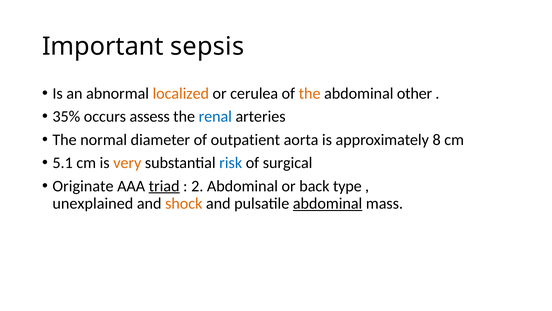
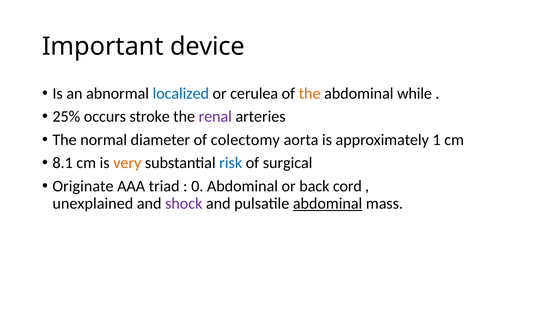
sepsis: sepsis -> device (207, 46)
localized colour: orange -> blue (181, 93)
other: other -> while (415, 93)
35%: 35% -> 25% (66, 116)
assess: assess -> stroke (150, 116)
renal colour: blue -> purple (215, 116)
outpatient: outpatient -> colectomy (245, 140)
8: 8 -> 1 (437, 140)
5.1: 5.1 -> 8.1 (63, 163)
triad underline: present -> none (164, 186)
2: 2 -> 0 (197, 186)
type: type -> cord (347, 186)
shock colour: orange -> purple (184, 203)
